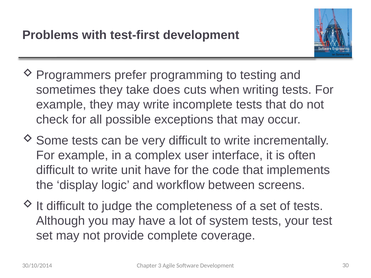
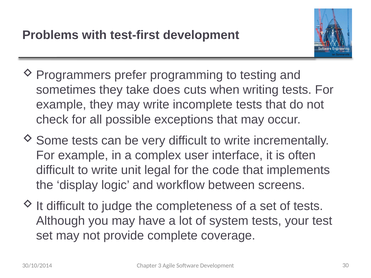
unit have: have -> legal (157, 170)
